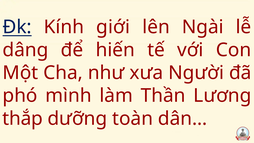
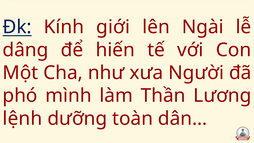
thắp: thắp -> lệnh (22, 118)
